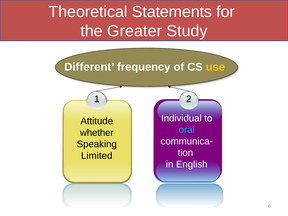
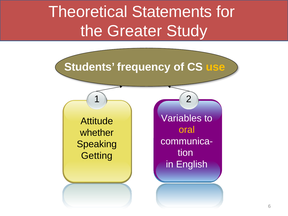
Different: Different -> Students (90, 67)
Individual: Individual -> Variables (181, 118)
oral colour: light blue -> yellow (187, 130)
Limited: Limited -> Getting (97, 156)
